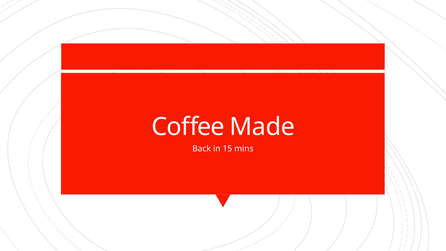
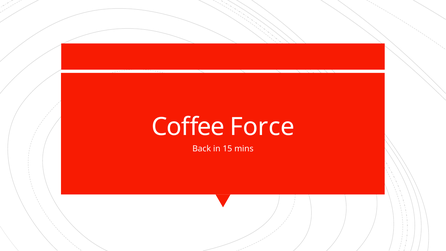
Made: Made -> Force (262, 127)
